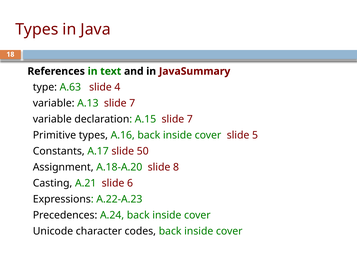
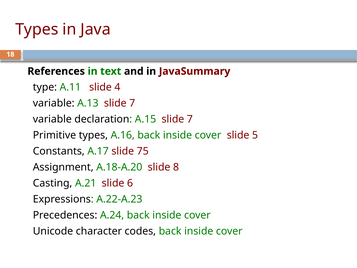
A.63: A.63 -> A.11 (70, 87)
50: 50 -> 75 (143, 151)
